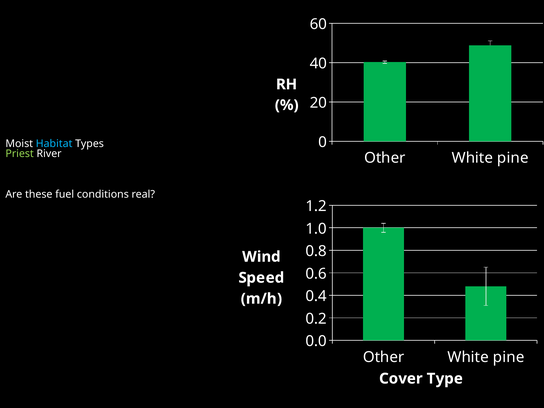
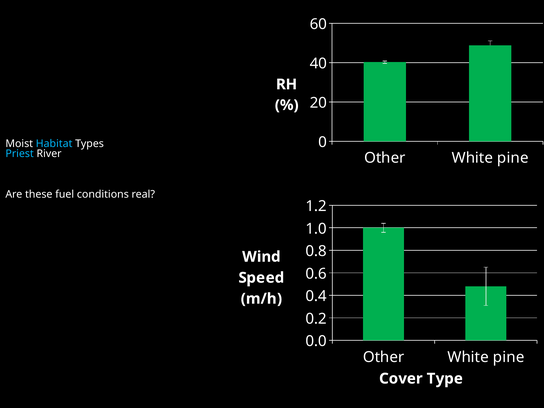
Priest colour: light green -> light blue (20, 154)
